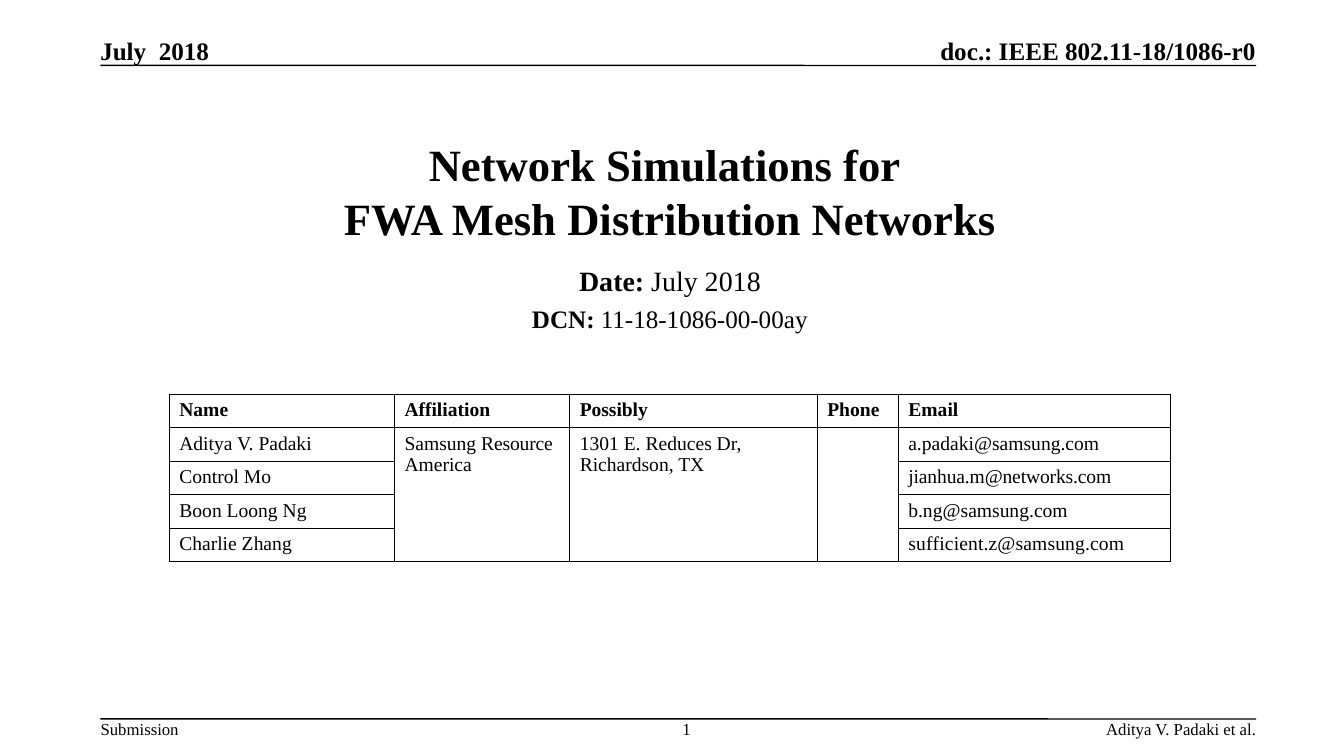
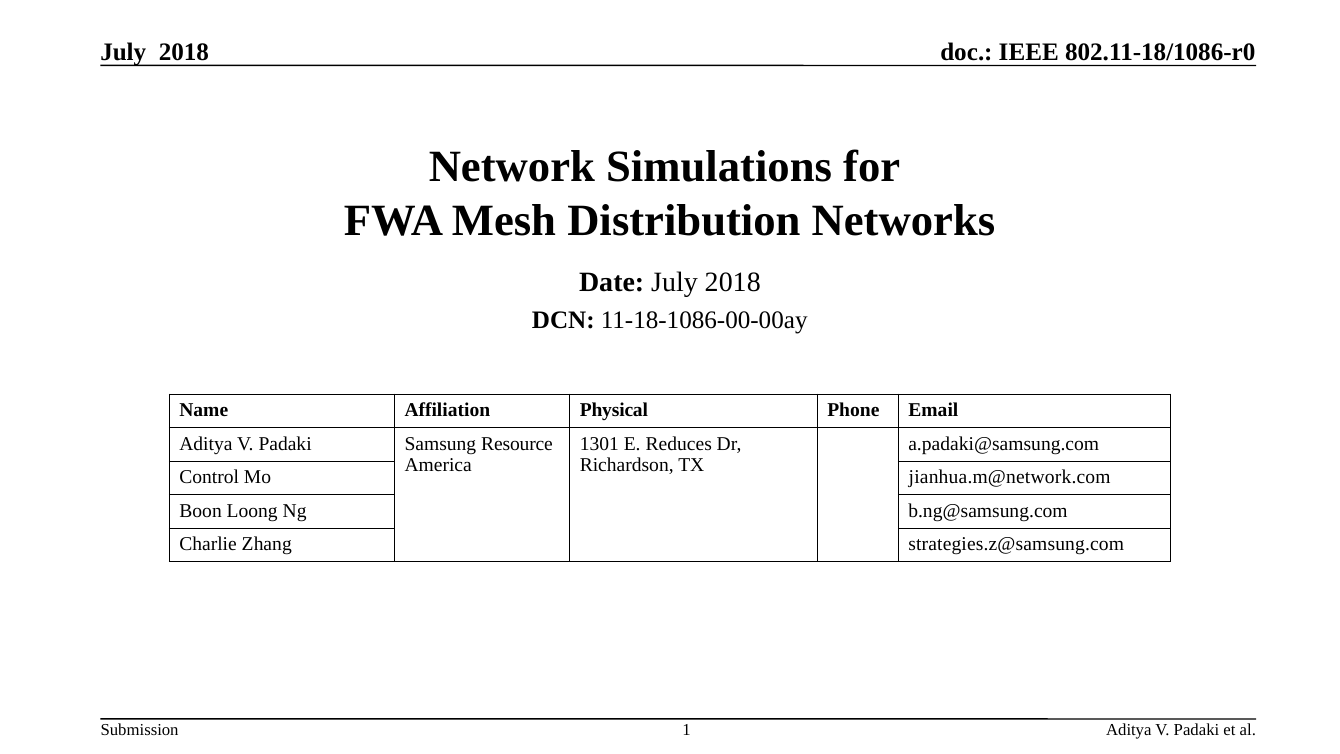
Possibly: Possibly -> Physical (614, 410)
jianhua.m@networks.com: jianhua.m@networks.com -> jianhua.m@network.com (1010, 477)
sufficient.z@samsung.com: sufficient.z@samsung.com -> strategies.z@samsung.com (1016, 544)
